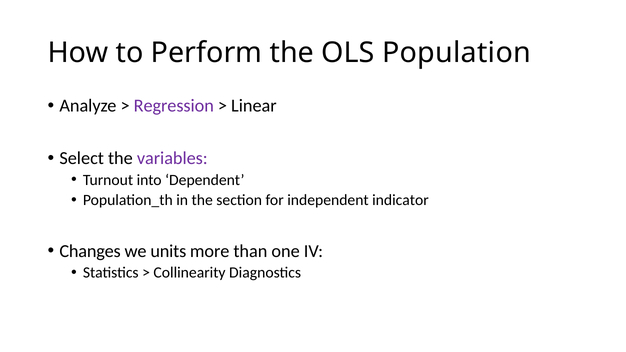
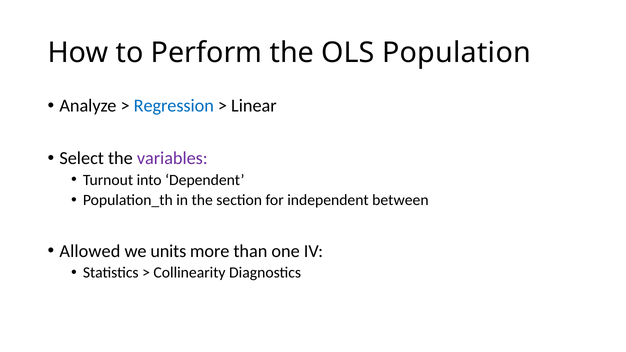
Regression colour: purple -> blue (174, 106)
indicator: indicator -> between (400, 200)
Changes: Changes -> Allowed (90, 251)
